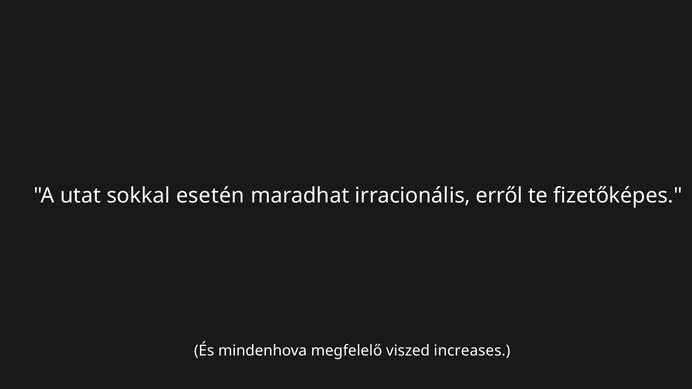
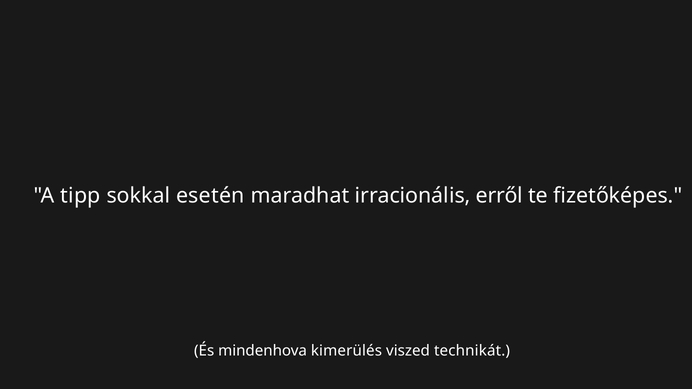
utat: utat -> tipp (81, 196)
megfelelő: megfelelő -> kimerülés (346, 351)
increases: increases -> technikát (472, 351)
